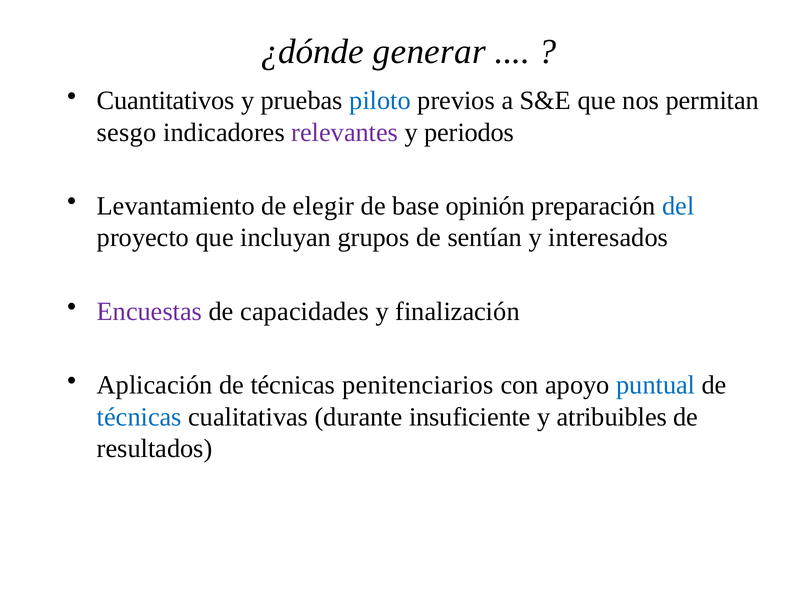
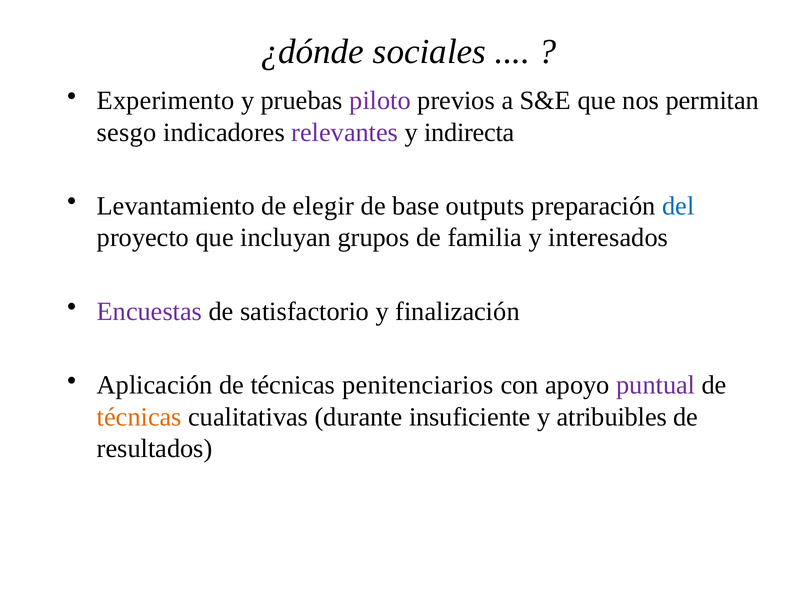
generar: generar -> sociales (429, 52)
Cuantitativos: Cuantitativos -> Experimento (166, 101)
piloto colour: blue -> purple (380, 101)
periodos: periodos -> indirecta (469, 132)
opinión: opinión -> outputs (485, 206)
sentían: sentían -> familia (485, 238)
capacidades: capacidades -> satisfactorio (305, 312)
puntual colour: blue -> purple (656, 385)
técnicas colour: blue -> orange (139, 417)
